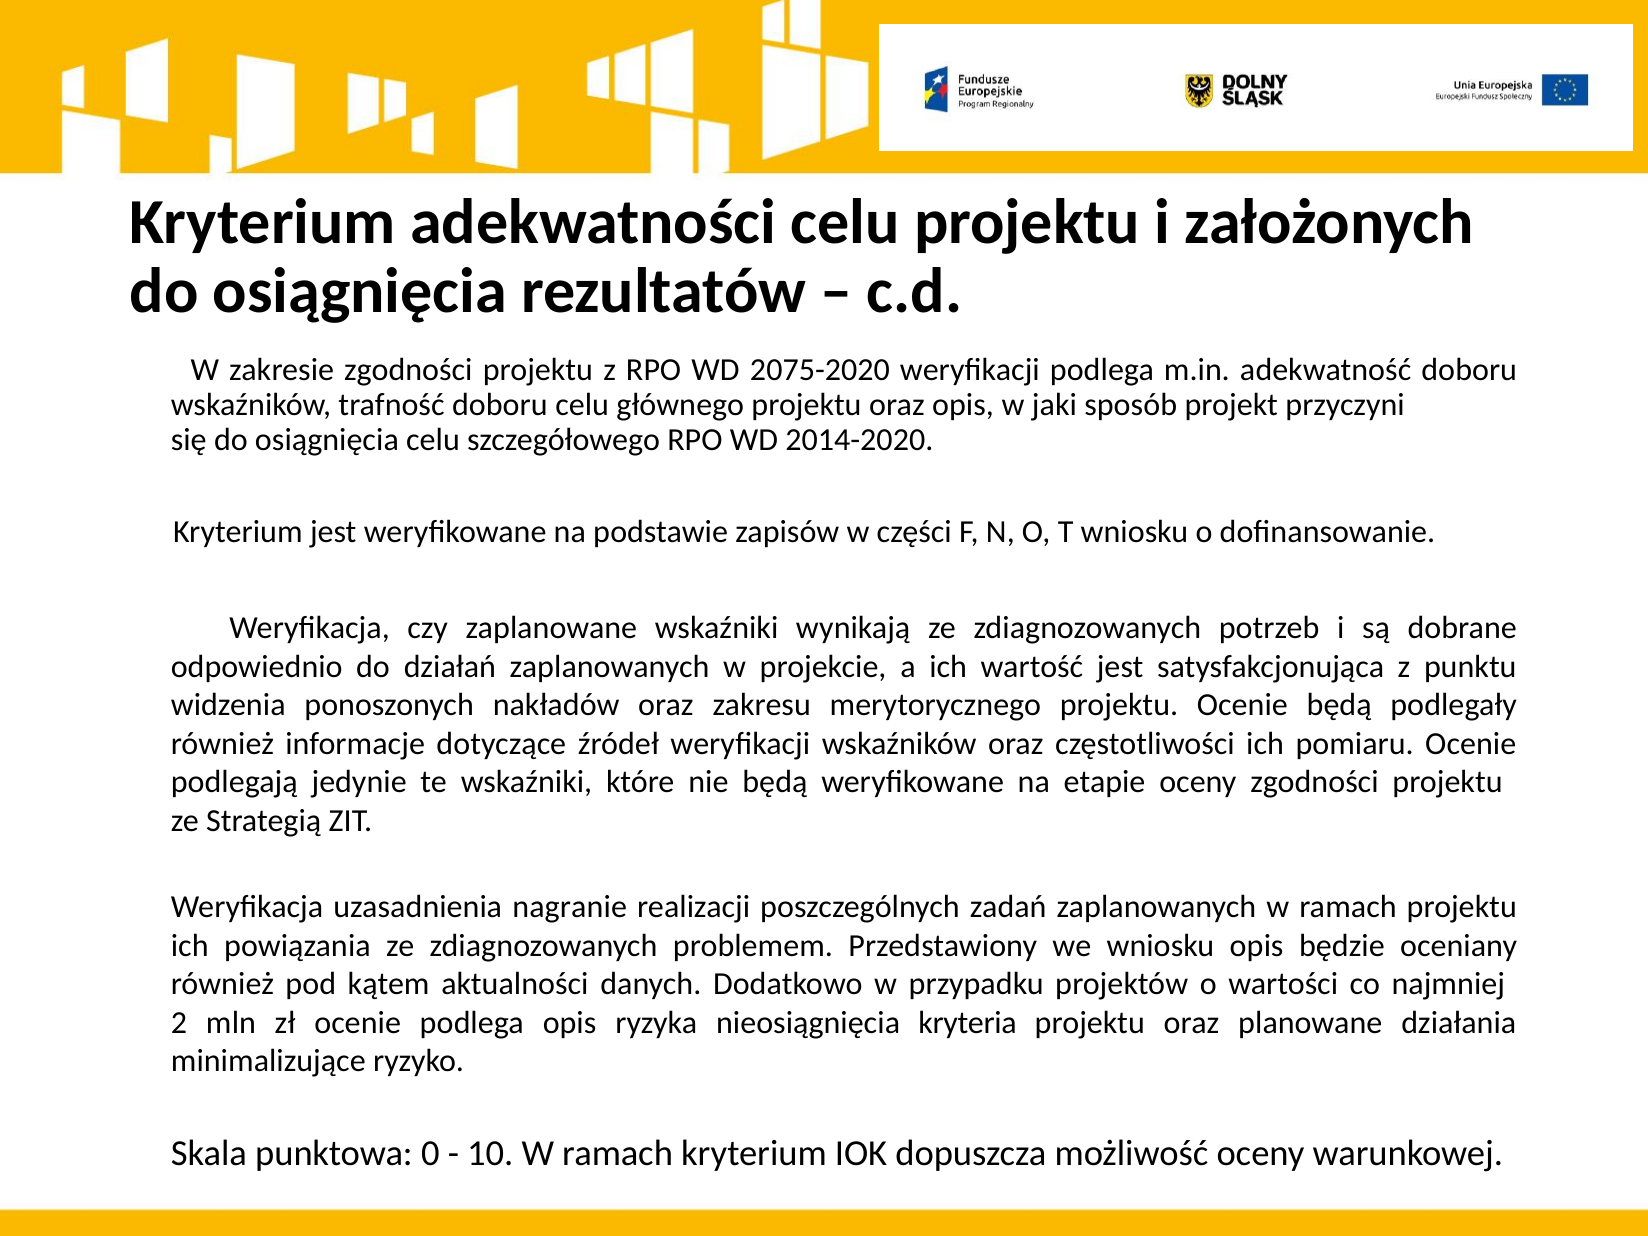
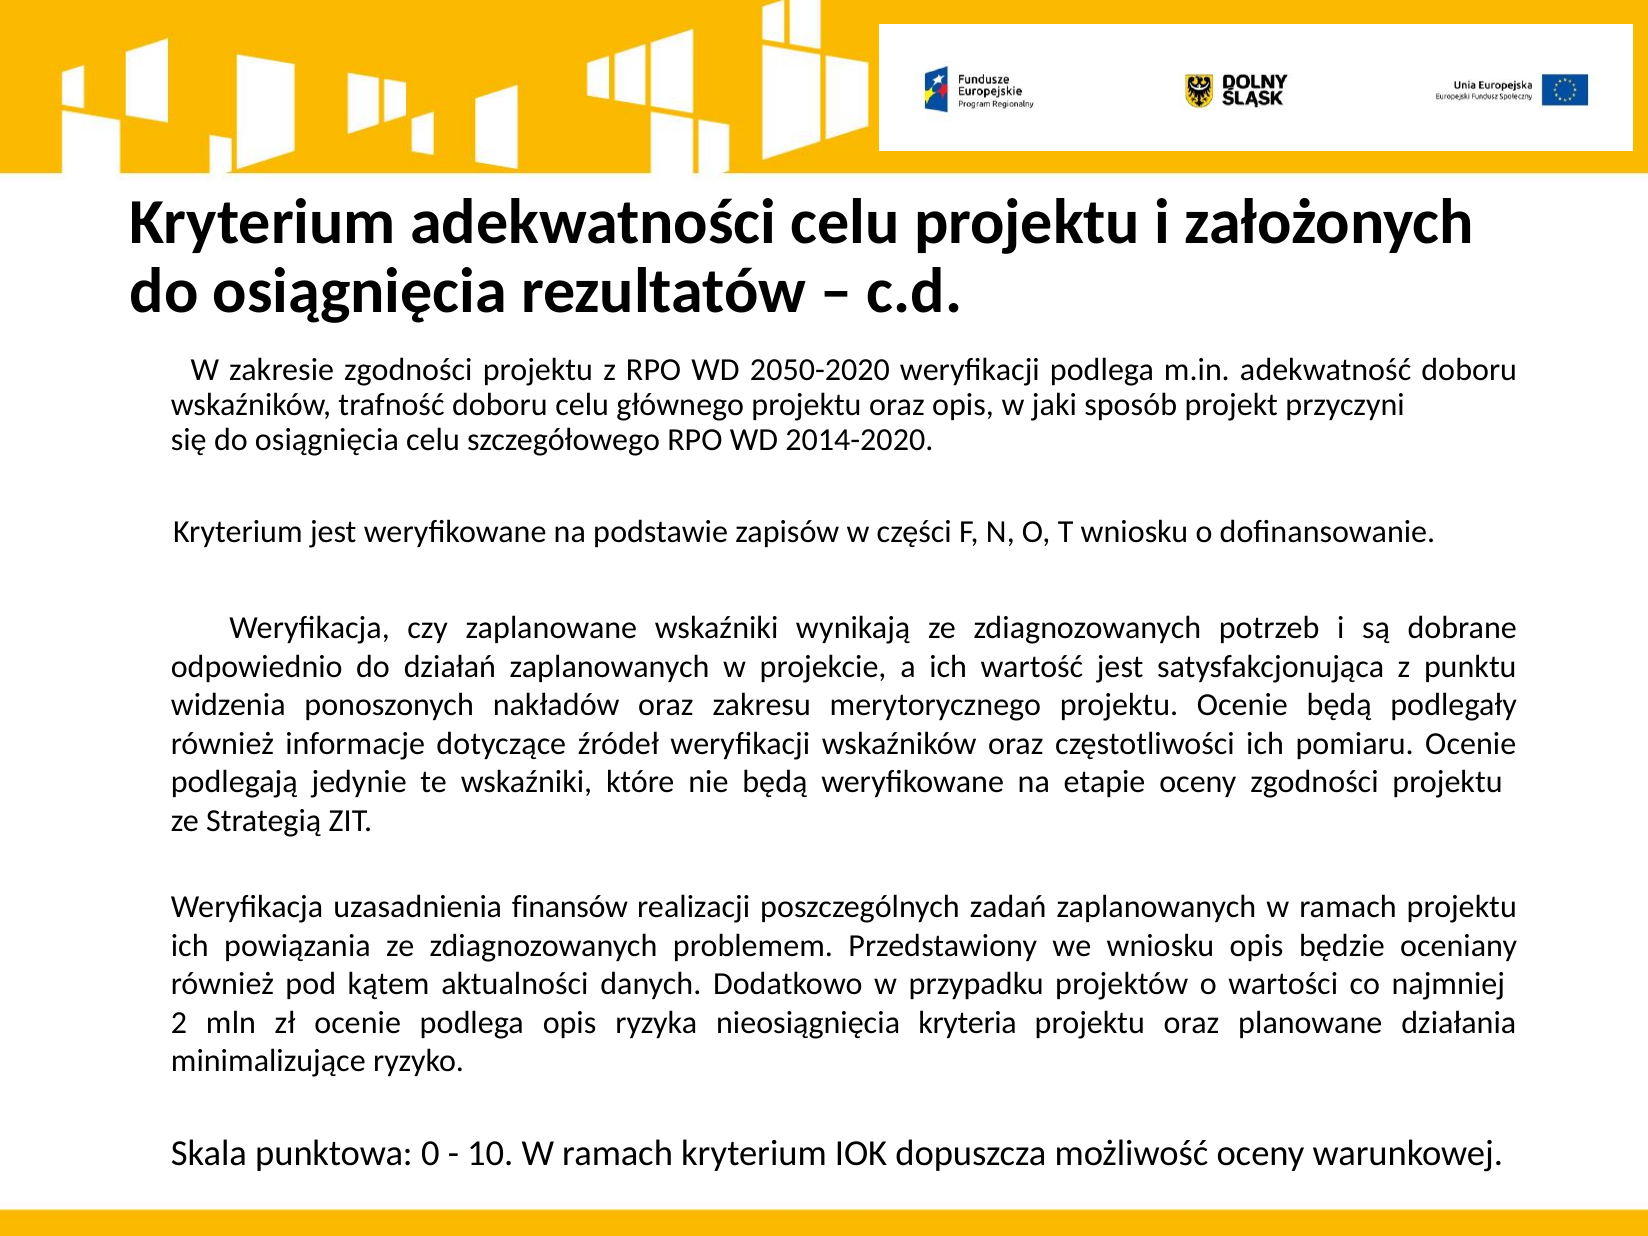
2075-2020: 2075-2020 -> 2050-2020 (820, 370)
nagranie: nagranie -> finansów (570, 907)
